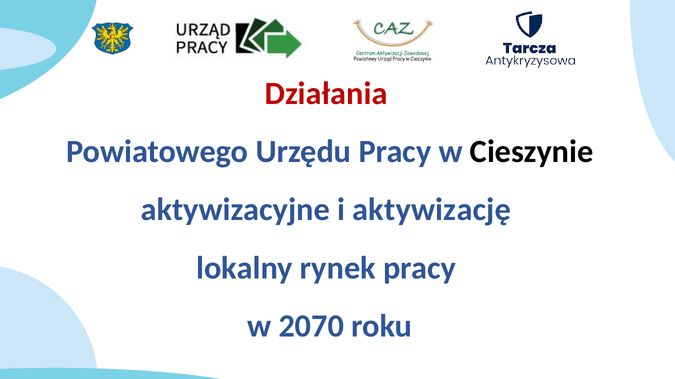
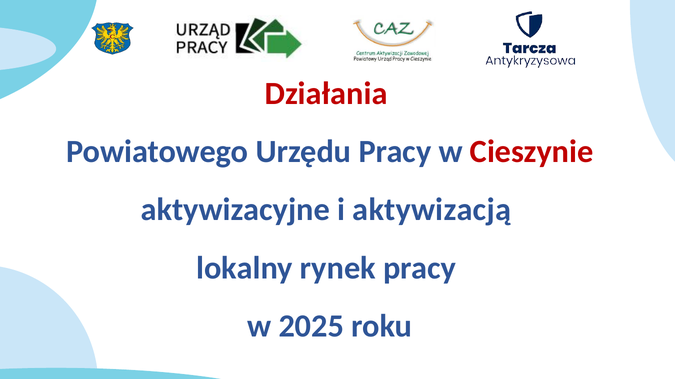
Cieszynie colour: black -> red (532, 152)
aktywizację: aktywizację -> aktywizacją (432, 210)
2070: 2070 -> 2025 (311, 327)
